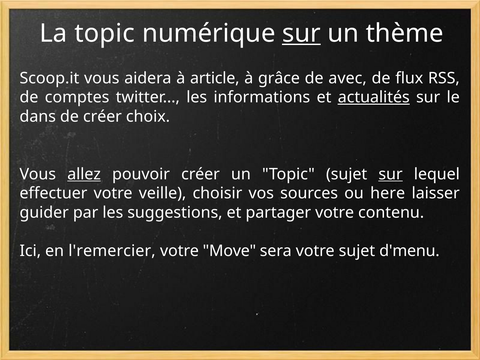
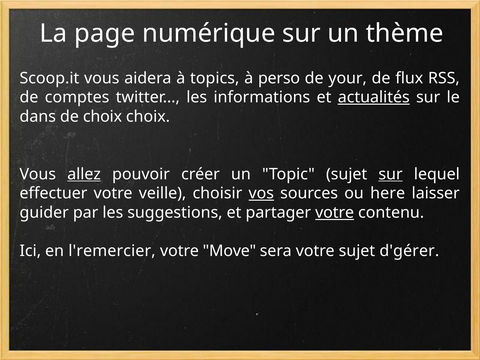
La topic: topic -> page (105, 33)
sur underline: present -> none (301, 33)
article: article -> topics (215, 78)
grâce: grâce -> perso (279, 78)
avec: avec -> your (348, 78)
de créer: créer -> choix (103, 117)
vos underline: none -> present (261, 193)
votre underline: none -> present (335, 213)
d'menu: d'menu -> d'gérer (409, 251)
